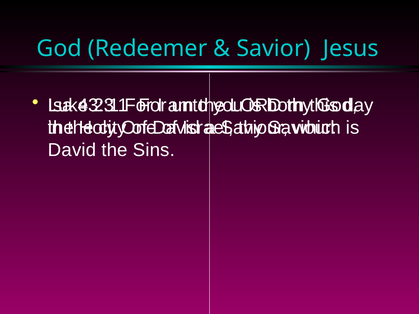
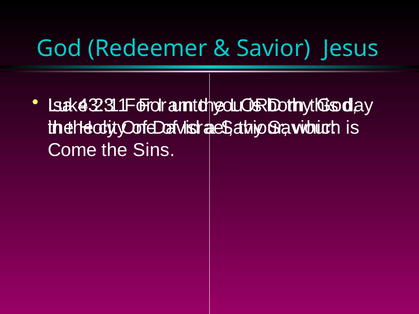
David: David -> Come (72, 150)
